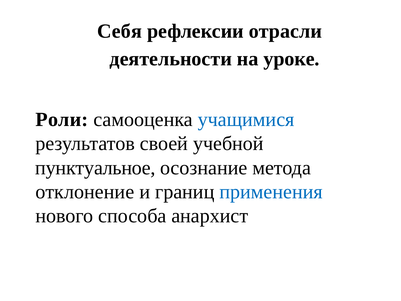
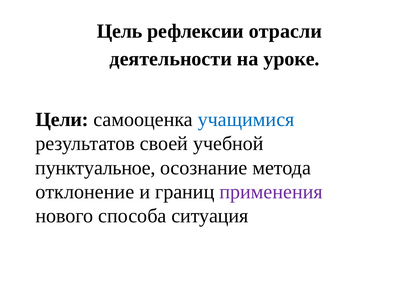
Себя: Себя -> Цель (120, 31)
Роли: Роли -> Цели (62, 119)
применения colour: blue -> purple (271, 192)
анархист: анархист -> ситуация (210, 216)
